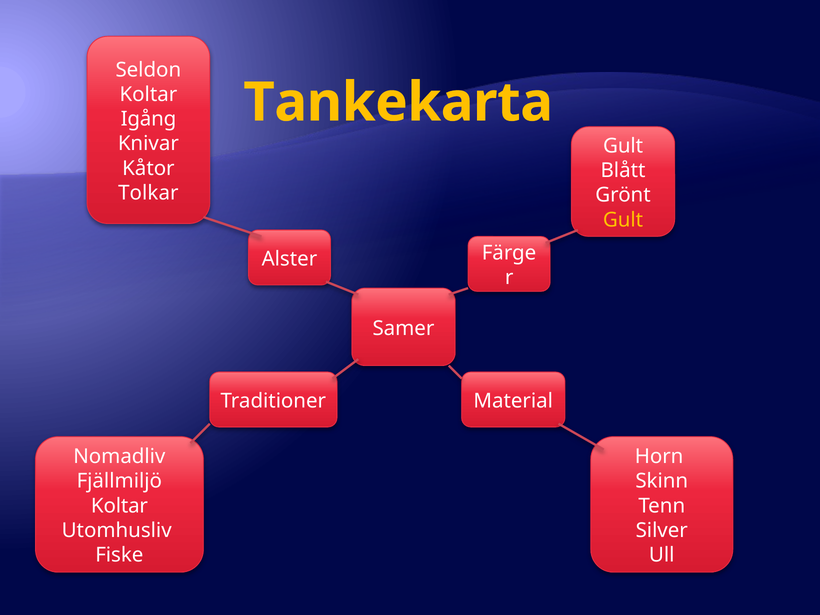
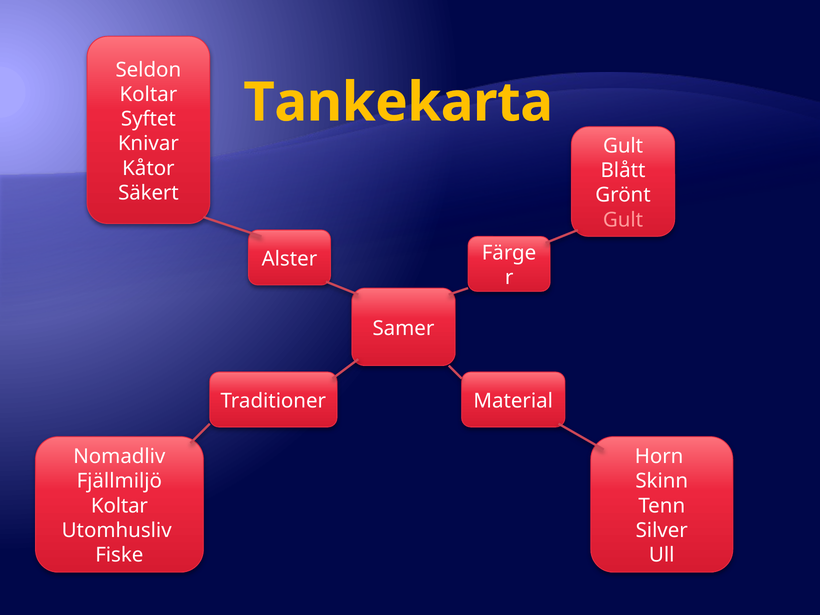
Igång: Igång -> Syftet (148, 119)
Tolkar: Tolkar -> Säkert (148, 193)
Gult colour: yellow -> pink (623, 220)
